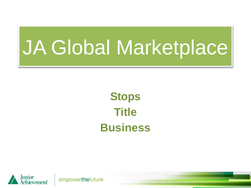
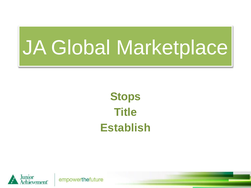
Business: Business -> Establish (125, 128)
